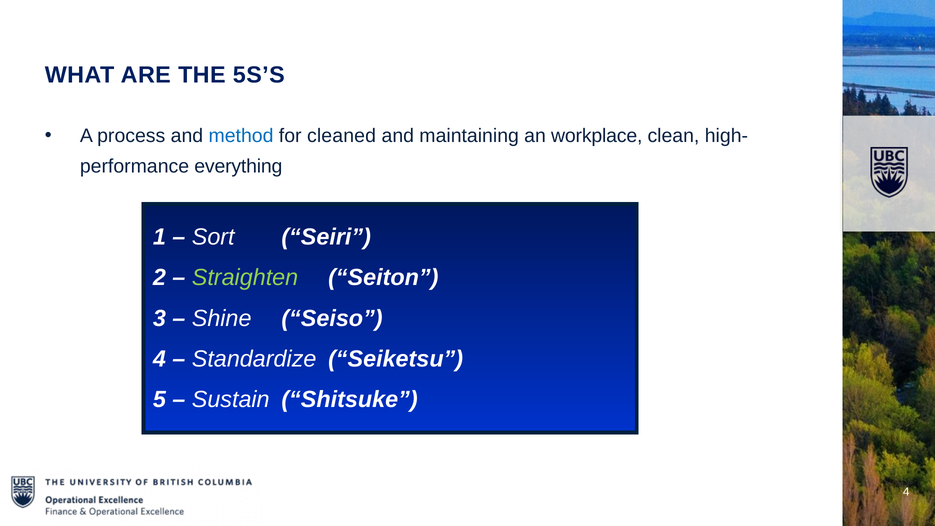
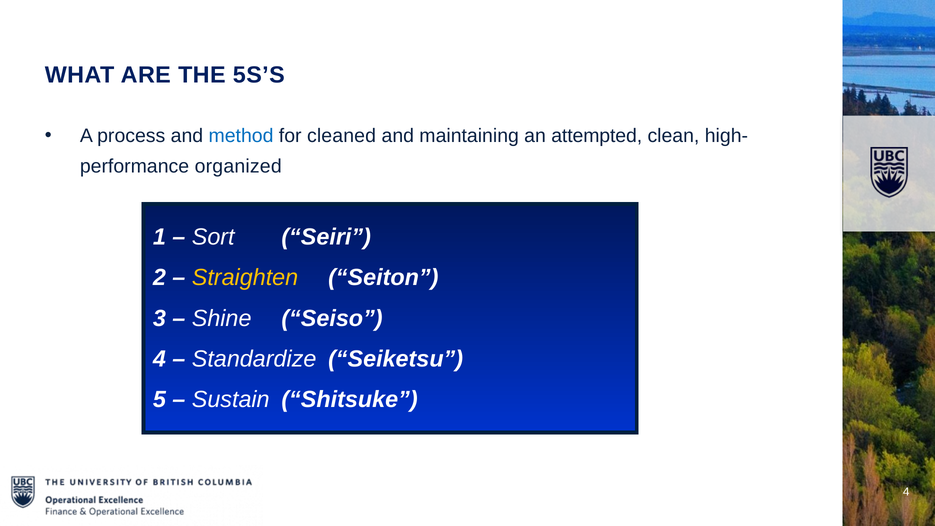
workplace: workplace -> attempted (597, 136)
everything: everything -> organized (238, 166)
Straighten colour: light green -> yellow (245, 278)
